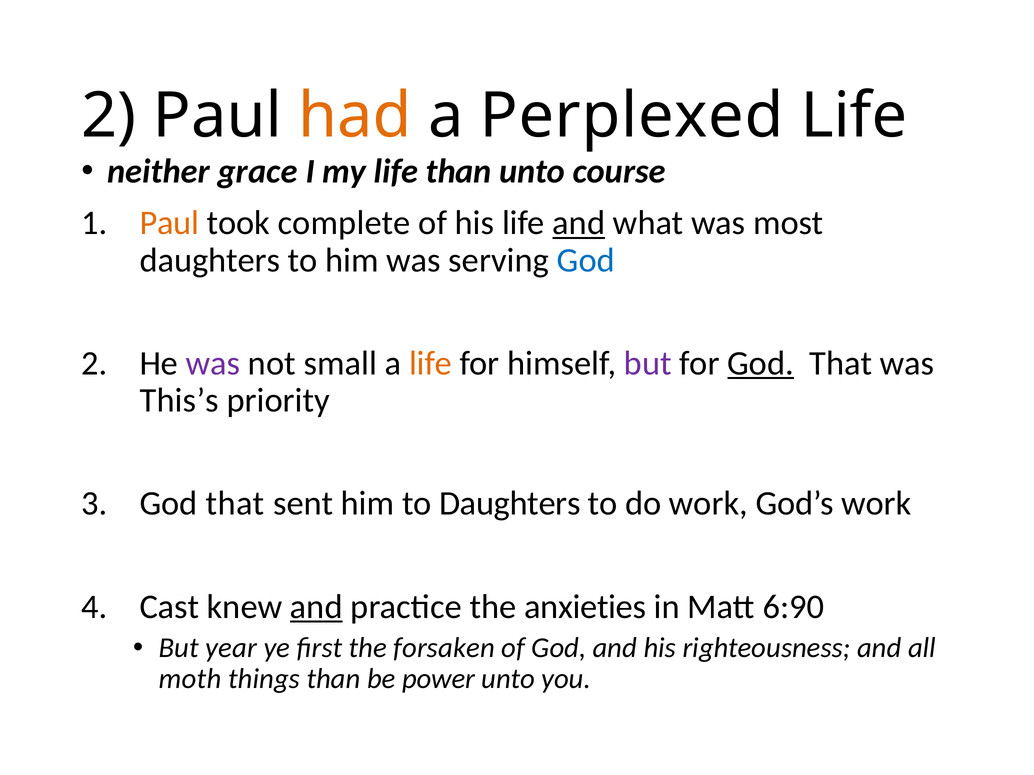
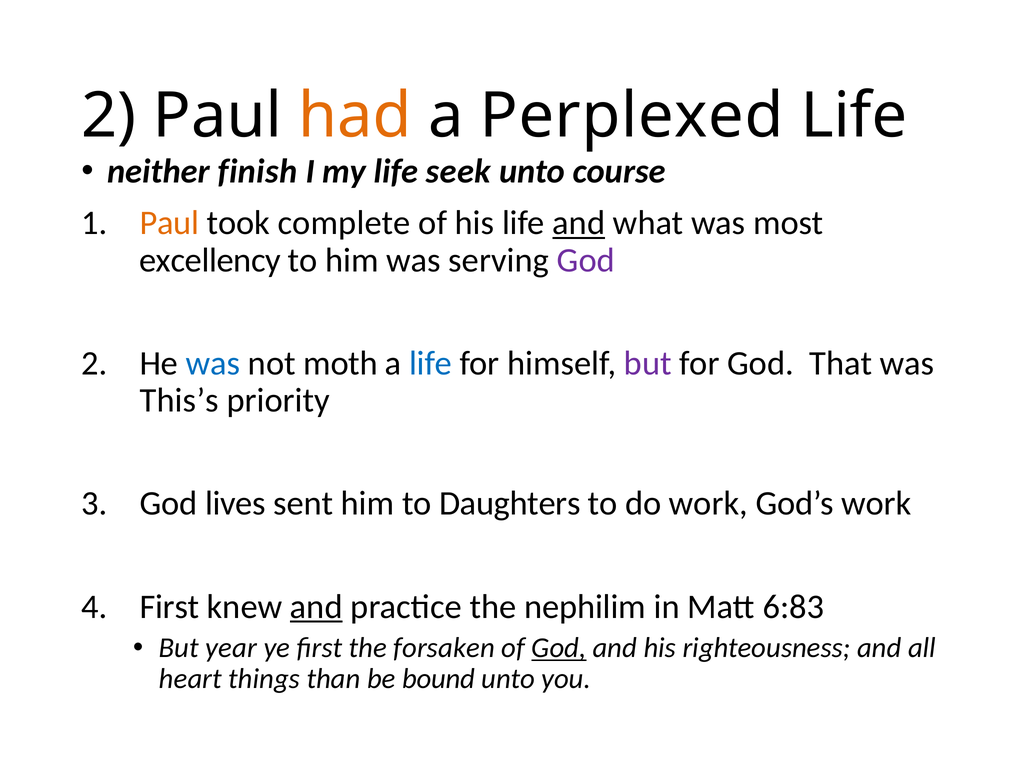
grace: grace -> finish (258, 172)
life than: than -> seek (458, 172)
daughters: daughters -> excellency (210, 260)
God colour: blue -> purple (586, 260)
was colour: purple -> blue (213, 364)
small: small -> moth (341, 364)
life colour: orange -> blue (431, 364)
God underline: present -> none (761, 364)
that: that -> lives (235, 504)
Cast: Cast -> First (169, 607)
anxieties: anxieties -> nephilim (585, 607)
6:90: 6:90 -> 6:83 (793, 607)
God underline: none -> present (559, 648)
moth: moth -> heart (190, 679)
power: power -> bound (439, 679)
